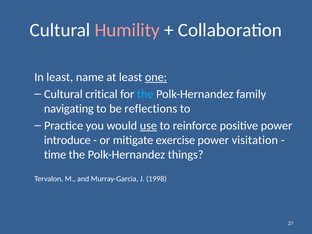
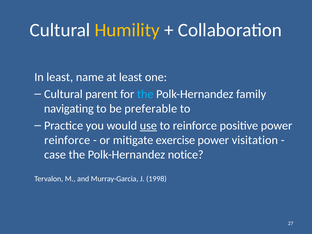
Humility colour: pink -> yellow (127, 30)
one underline: present -> none (156, 77)
critical: critical -> parent (101, 94)
reflections: reflections -> preferable (151, 109)
introduce: introduce -> reinforce (67, 140)
time: time -> case (55, 155)
things: things -> notice (186, 155)
